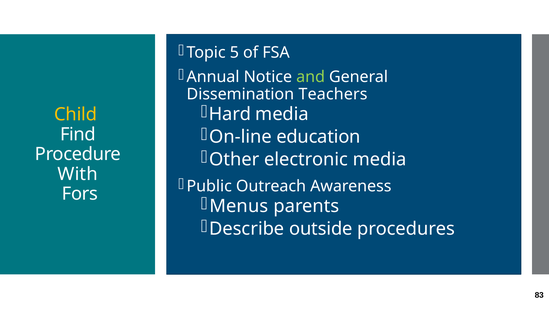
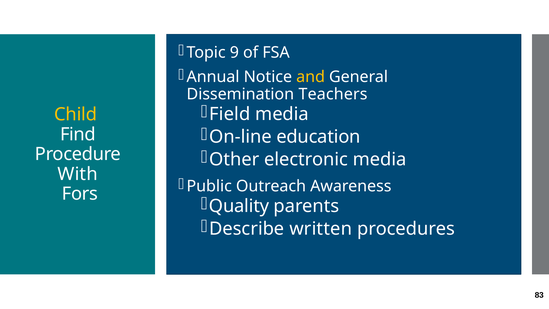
5: 5 -> 9 (234, 53)
and colour: light green -> yellow (311, 77)
Hard: Hard -> Field (230, 114)
Menus: Menus -> Quality (239, 206)
outside: outside -> written (321, 229)
